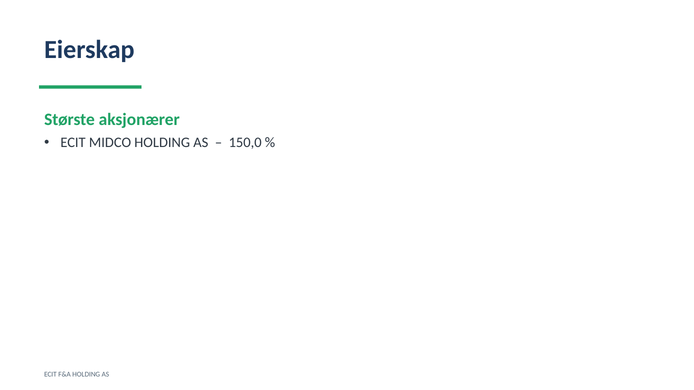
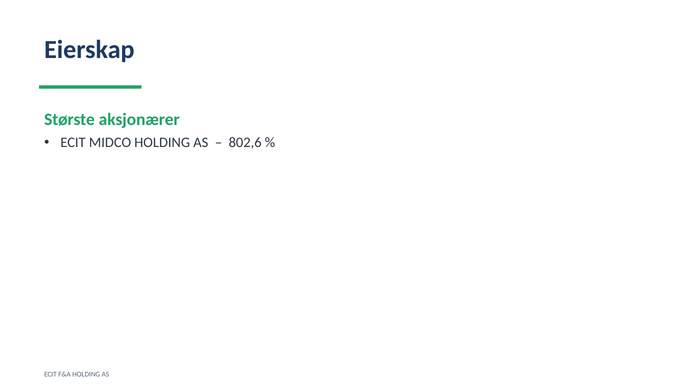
150,0: 150,0 -> 802,6 (245, 143)
